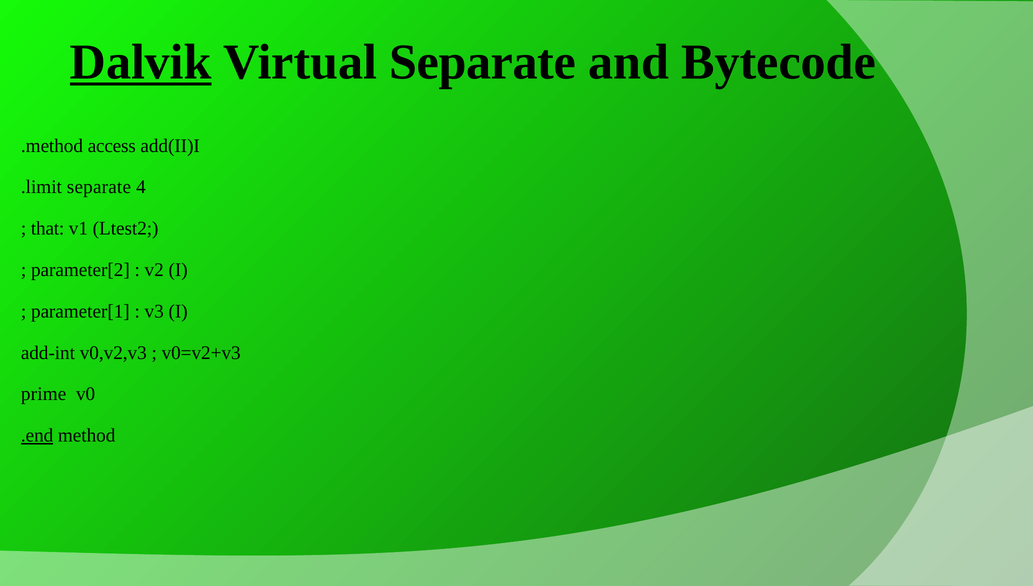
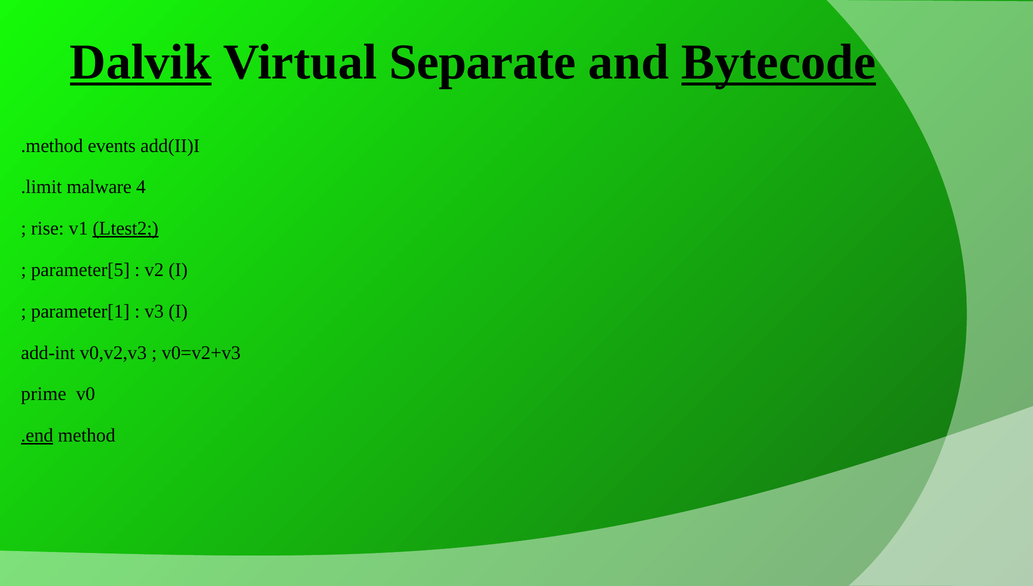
Bytecode underline: none -> present (779, 62)
access: access -> events (112, 146)
.limit separate: separate -> malware (99, 187)
that: that -> rise (48, 228)
Ltest2 underline: none -> present (126, 228)
parameter[2: parameter[2 -> parameter[5 (80, 270)
